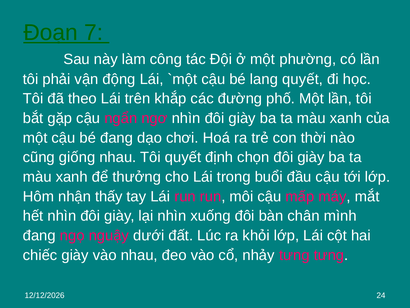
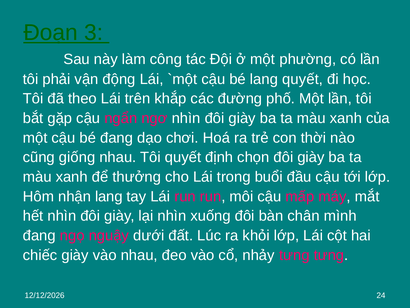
7: 7 -> 3 (94, 33)
nhận thấy: thấy -> lang (109, 196)
